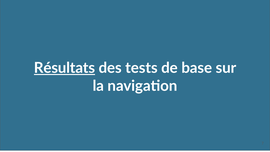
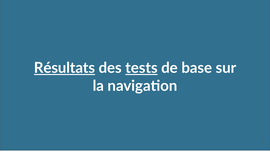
tests underline: none -> present (141, 68)
